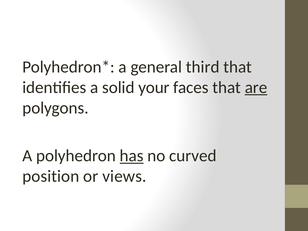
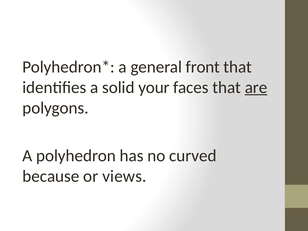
third: third -> front (203, 67)
has underline: present -> none (132, 156)
position: position -> because (51, 176)
